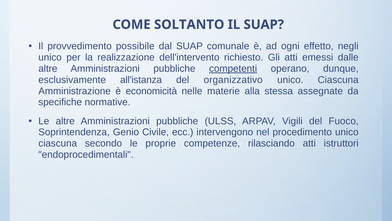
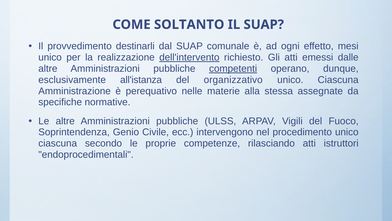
possibile: possibile -> destinarli (135, 46)
negli: negli -> mesi (348, 46)
dell'intervento underline: none -> present (189, 57)
economicità: economicità -> perequativo (151, 91)
